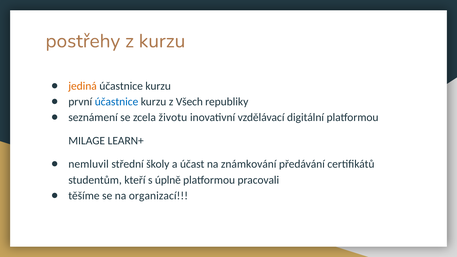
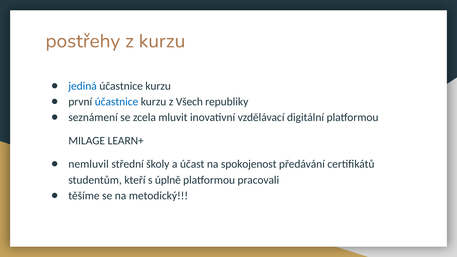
jediná colour: orange -> blue (83, 86)
životu: životu -> mluvit (173, 117)
známkování: známkování -> spokojenost (249, 164)
organizací: organizací -> metodický (158, 196)
